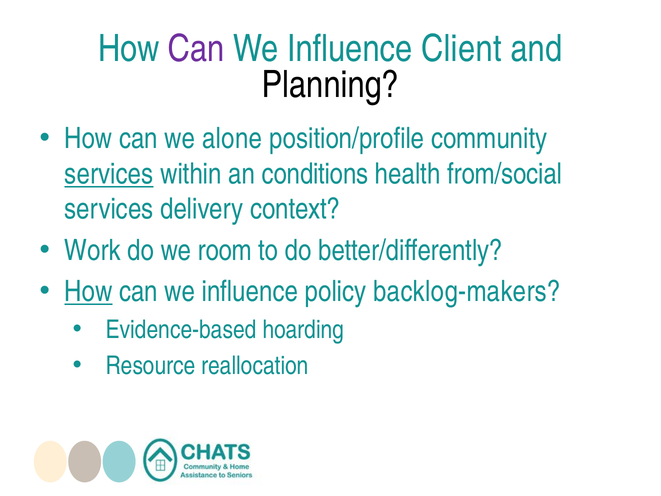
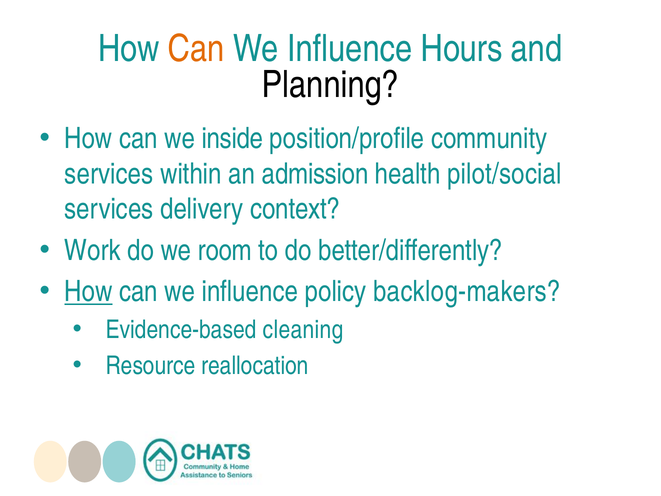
Can colour: purple -> orange (196, 49)
Client: Client -> Hours (462, 49)
alone: alone -> inside (232, 139)
services underline: present -> none (109, 174)
conditions: conditions -> admission (315, 174)
from/social: from/social -> pilot/social (504, 174)
hoarding: hoarding -> cleaning (303, 329)
